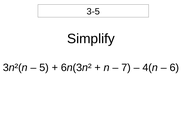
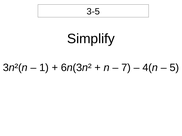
5: 5 -> 1 (44, 68)
6: 6 -> 5 (174, 68)
